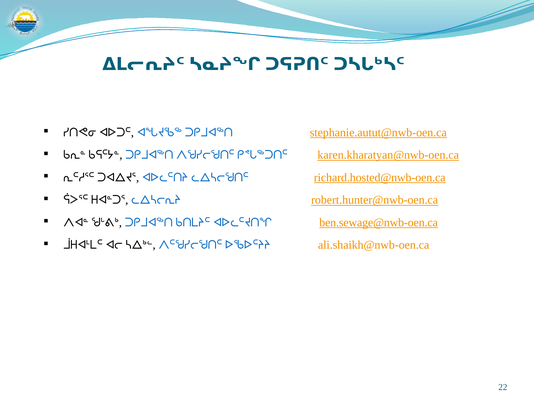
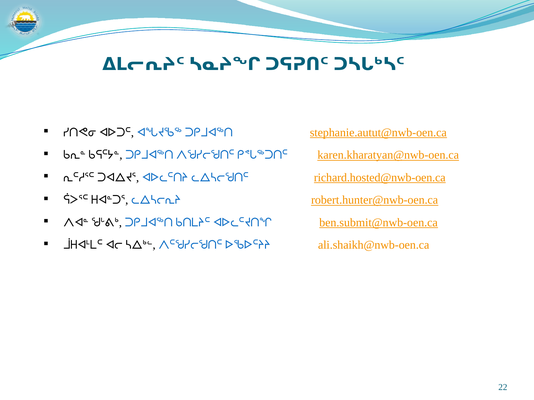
ben.sewage@nwb-oen.ca: ben.sewage@nwb-oen.ca -> ben.submit@nwb-oen.ca (378, 223)
